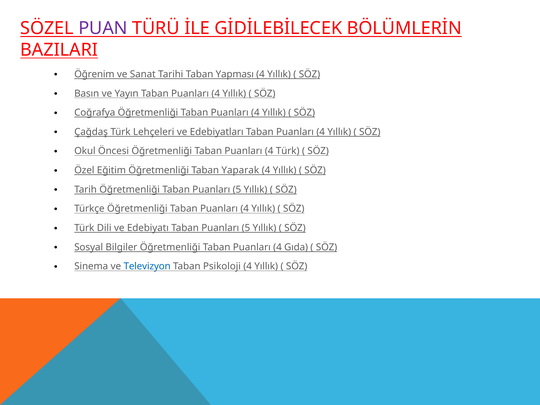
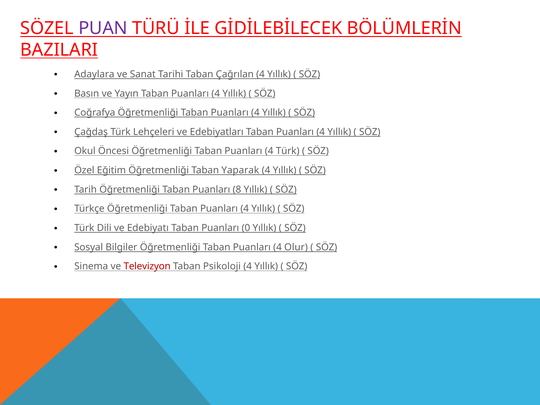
Öğrenim: Öğrenim -> Adaylara (94, 74)
Yapması: Yapması -> Çağrılan (235, 74)
Öğretmenliği Taban Puanları 5: 5 -> 8 (237, 190)
Edebiyatı Taban Puanları 5: 5 -> 0 (246, 228)
Gıda: Gıda -> Olur (296, 247)
Televizyon colour: blue -> red (147, 266)
